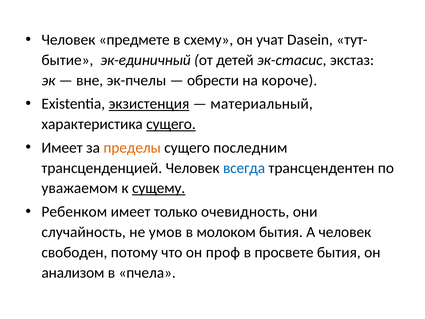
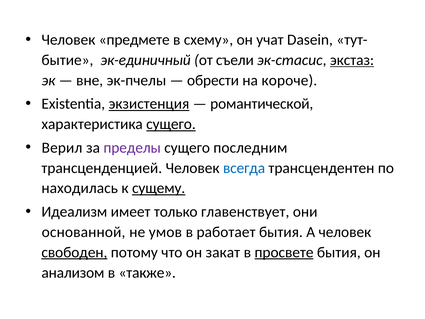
детей: детей -> съели (235, 60)
экстаз underline: none -> present (352, 60)
материальный: материальный -> романтической (262, 104)
Имеет: Имеет -> Верил (62, 148)
пределы colour: orange -> purple (132, 148)
уважаемом: уважаемом -> находилась (80, 188)
Ребенком: Ребенком -> Идеализм (74, 212)
очевидность: очевидность -> главенствует (245, 212)
случайность: случайность -> основанной (84, 232)
молоком: молоком -> работает (226, 232)
свободен underline: none -> present (74, 252)
проф: проф -> закат (223, 252)
просвете underline: none -> present (284, 252)
пчела: пчела -> также (147, 272)
